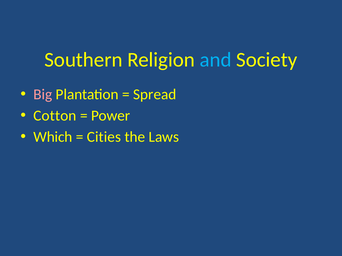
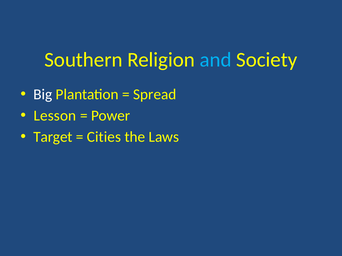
Big colour: pink -> white (43, 95)
Cotton: Cotton -> Lesson (55, 116)
Which: Which -> Target (53, 137)
